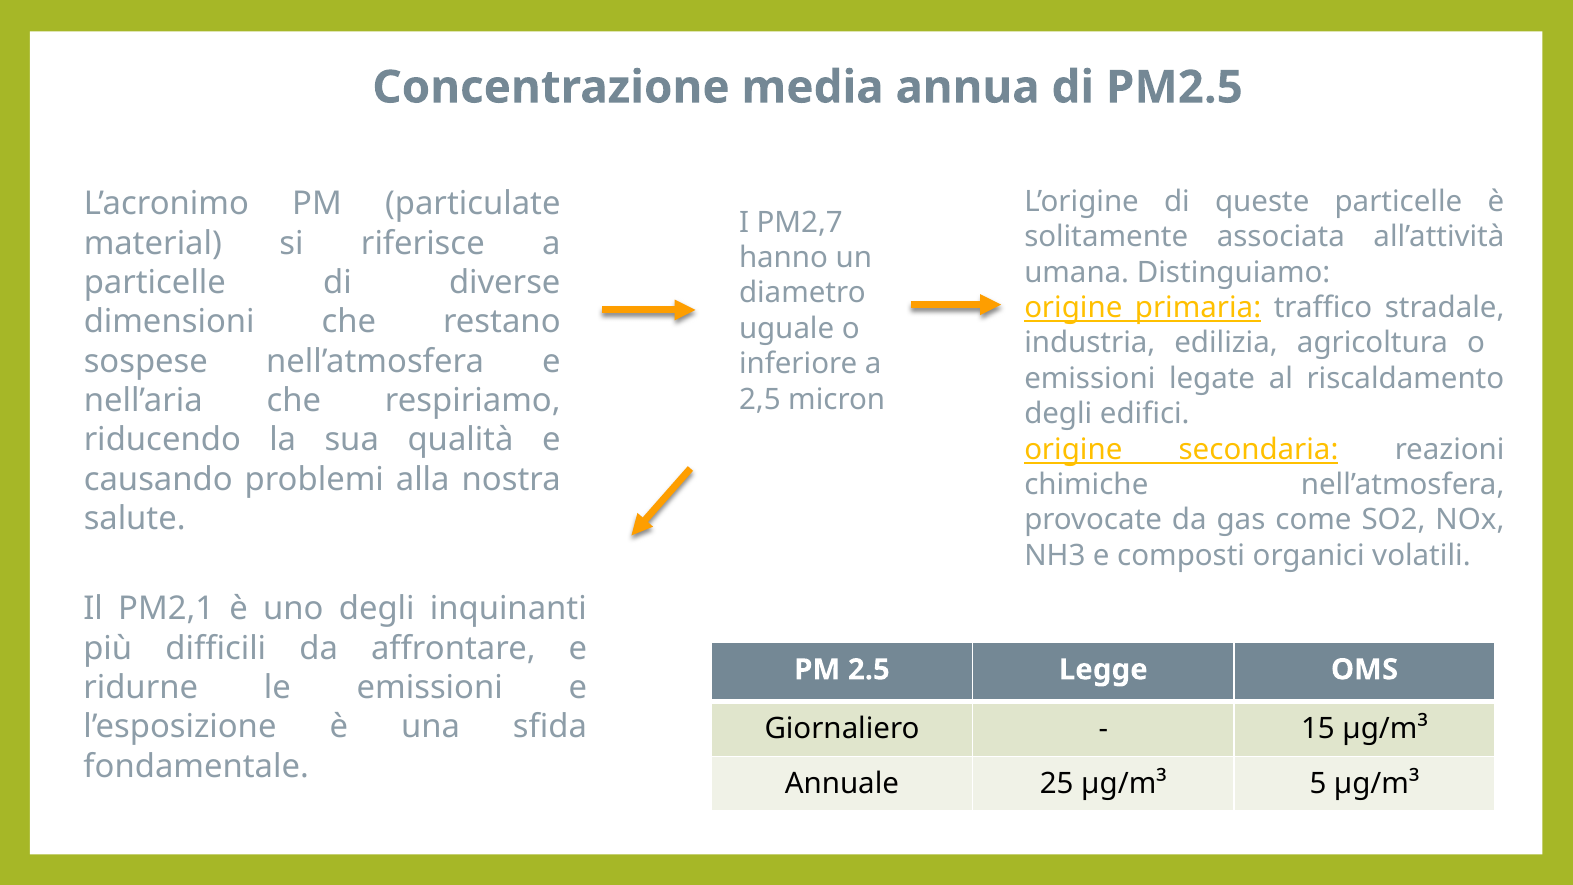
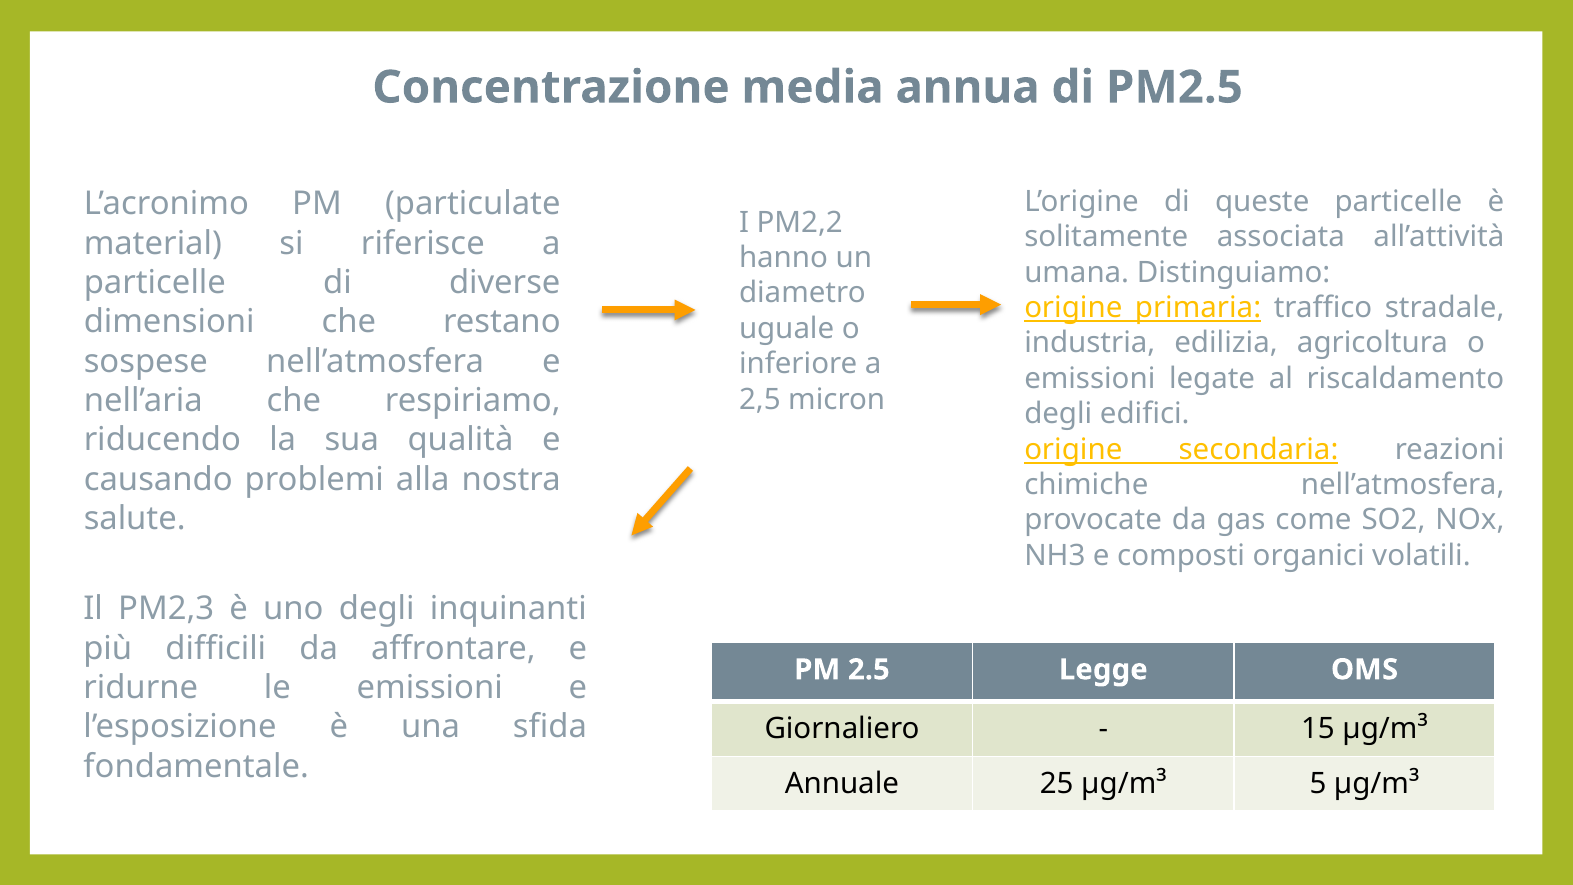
PM2,7: PM2,7 -> PM2,2 (800, 222)
PM2,1: PM2,1 -> PM2,3 (166, 609)
